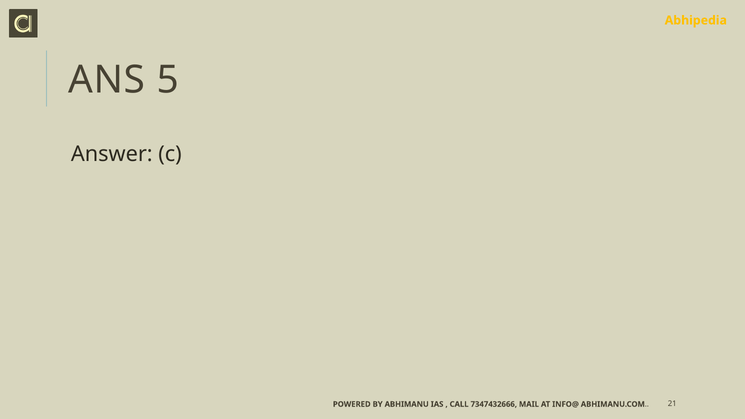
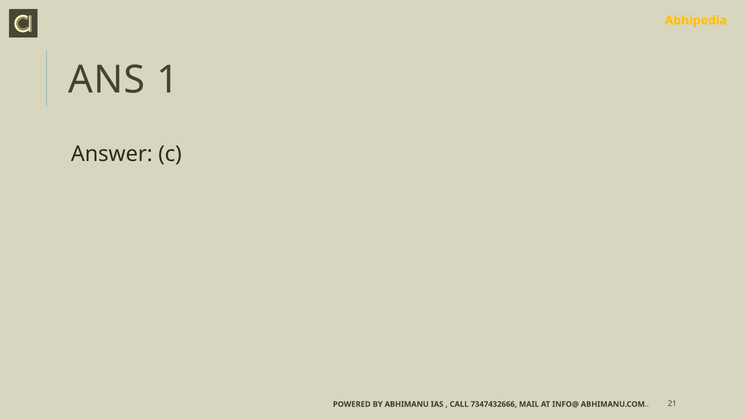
5: 5 -> 1 (168, 80)
